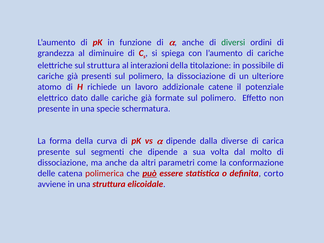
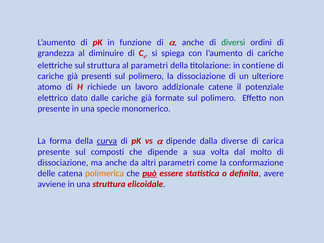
al interazioni: interazioni -> parametri (149, 65)
possibile: possibile -> contiene (258, 65)
schermatura: schermatura -> monomerico (146, 109)
curva underline: none -> present (107, 141)
segmenti: segmenti -> composti (108, 152)
polimerica colour: red -> orange (105, 173)
corto: corto -> avere (274, 173)
